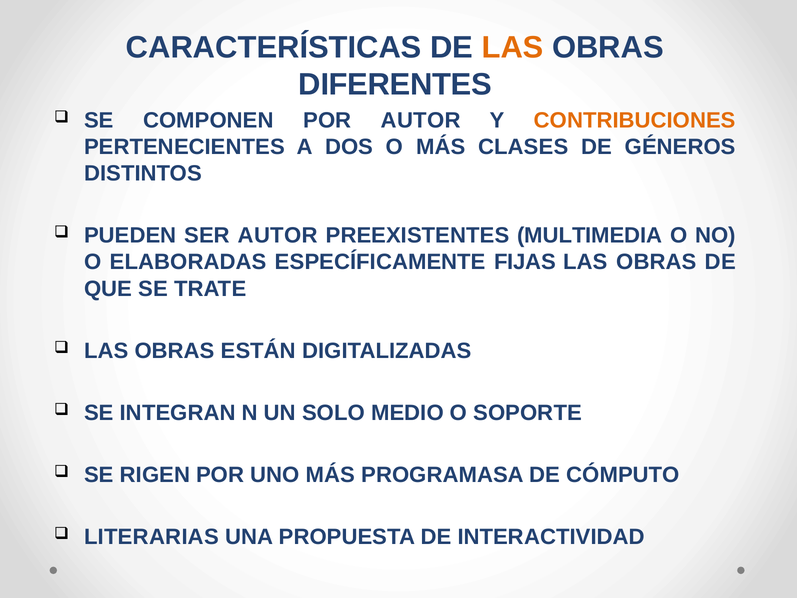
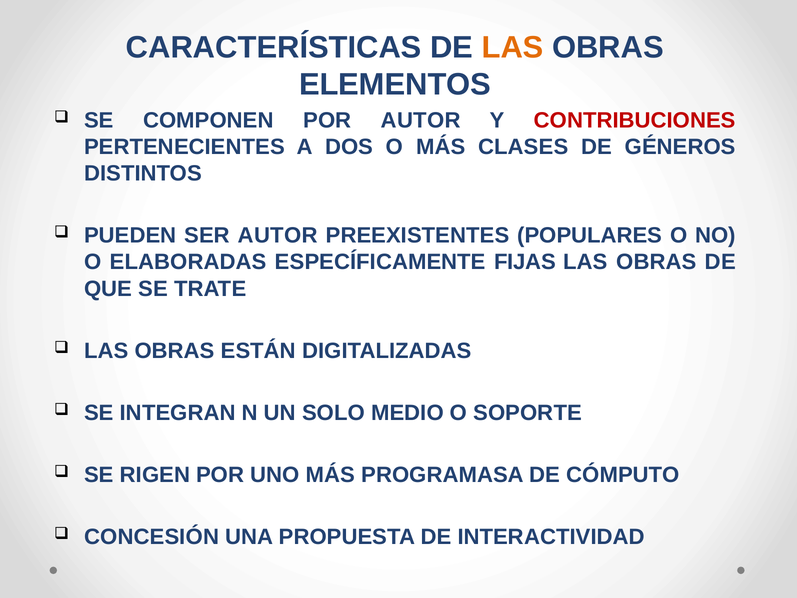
DIFERENTES: DIFERENTES -> ELEMENTOS (395, 85)
CONTRIBUCIONES colour: orange -> red (635, 120)
MULTIMEDIA: MULTIMEDIA -> POPULARES (590, 235)
LITERARIAS: LITERARIAS -> CONCESIÓN (152, 537)
